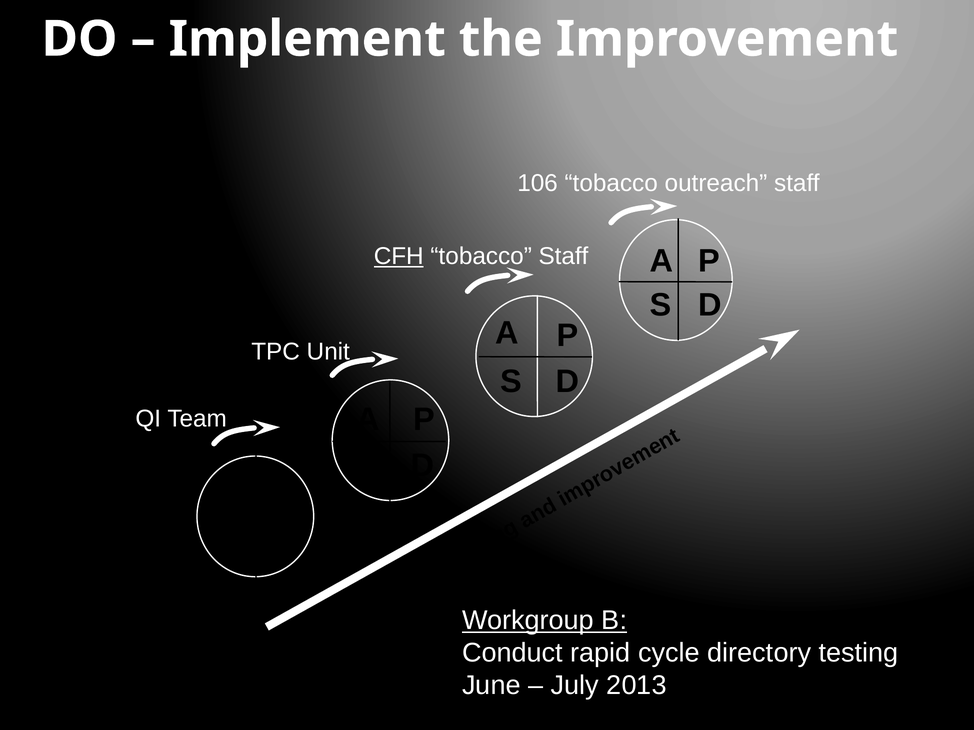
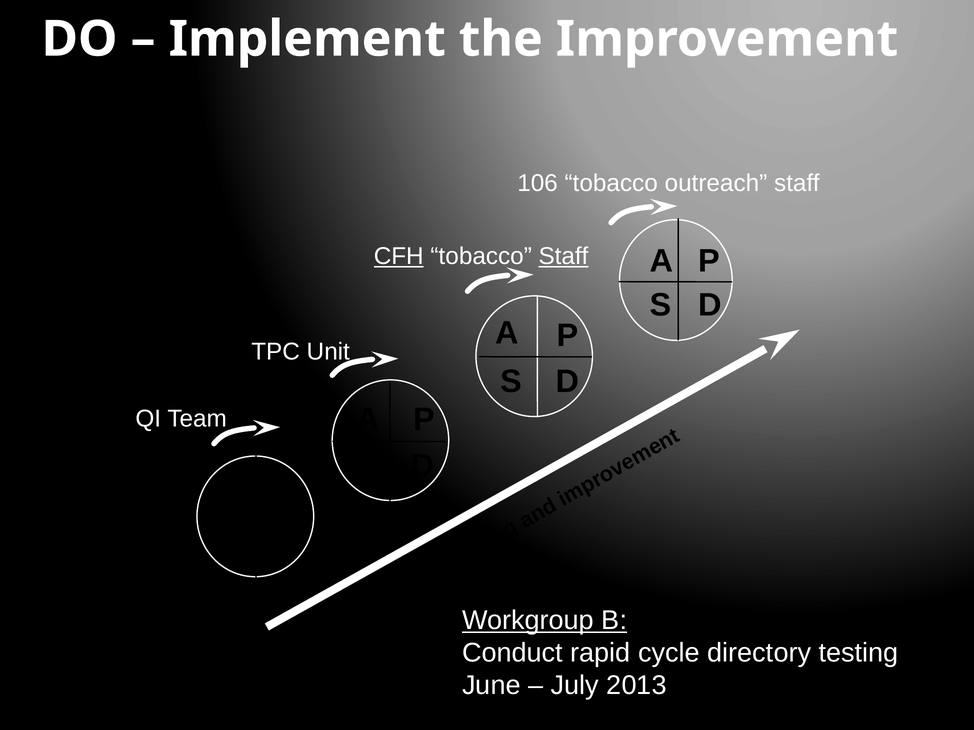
Staff underline: none -> present (563, 256)
